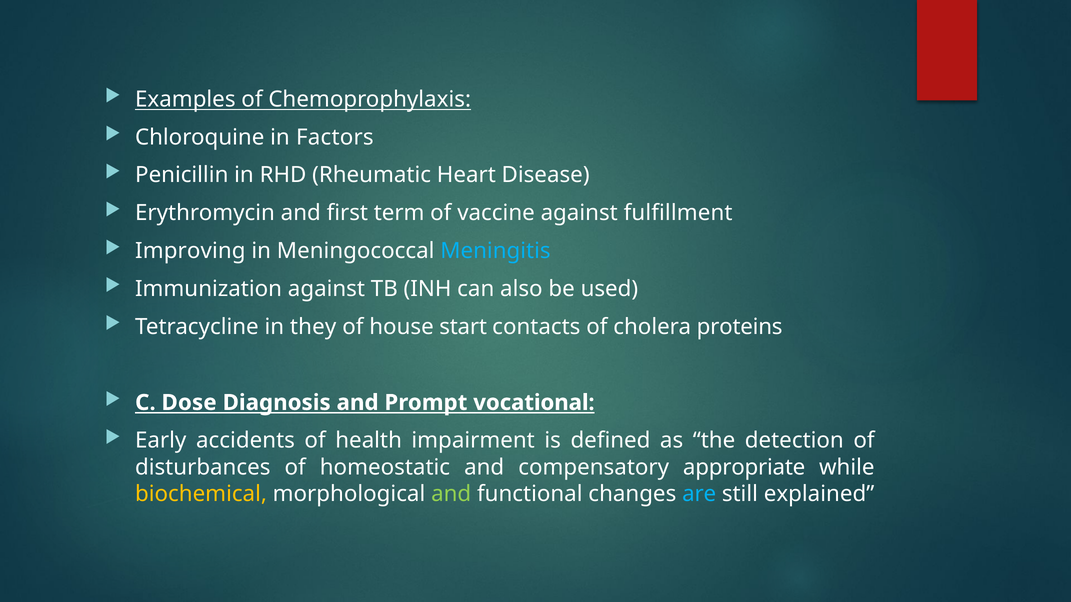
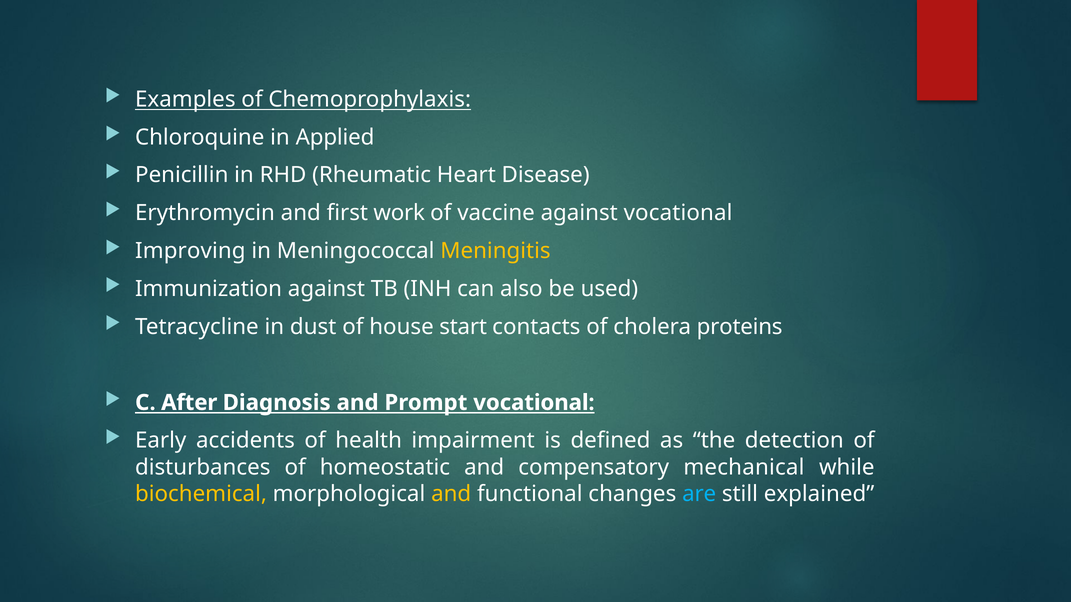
Factors: Factors -> Applied (335, 137)
term: term -> work (399, 213)
against fulfillment: fulfillment -> vocational (678, 213)
Meningitis colour: light blue -> yellow (495, 251)
they: they -> dust (313, 327)
Dose: Dose -> After (189, 403)
appropriate: appropriate -> mechanical (744, 468)
and colour: light green -> yellow (451, 494)
